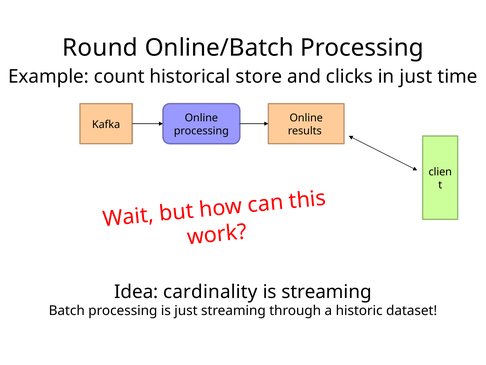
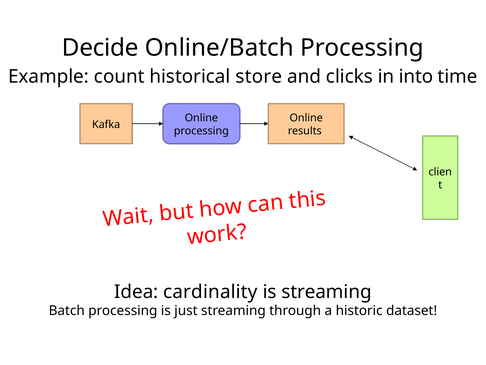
Round: Round -> Decide (100, 48)
in just: just -> into (416, 76)
